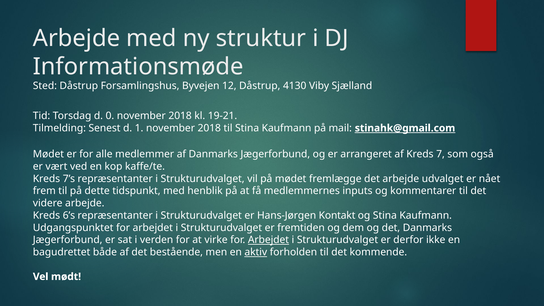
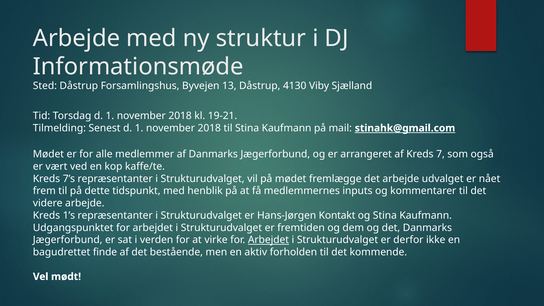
12: 12 -> 13 (229, 86)
Torsdag d 0: 0 -> 1 (110, 116)
6’s: 6’s -> 1’s (69, 215)
både: både -> finde (105, 252)
aktiv underline: present -> none (256, 252)
